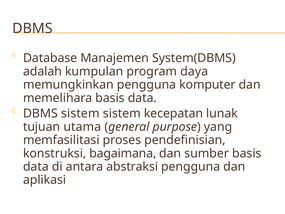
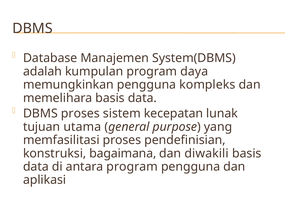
komputer: komputer -> kompleks (207, 85)
DBMS sistem: sistem -> proses (80, 113)
sumber: sumber -> diwakili (207, 153)
antara abstraksi: abstraksi -> program (132, 166)
